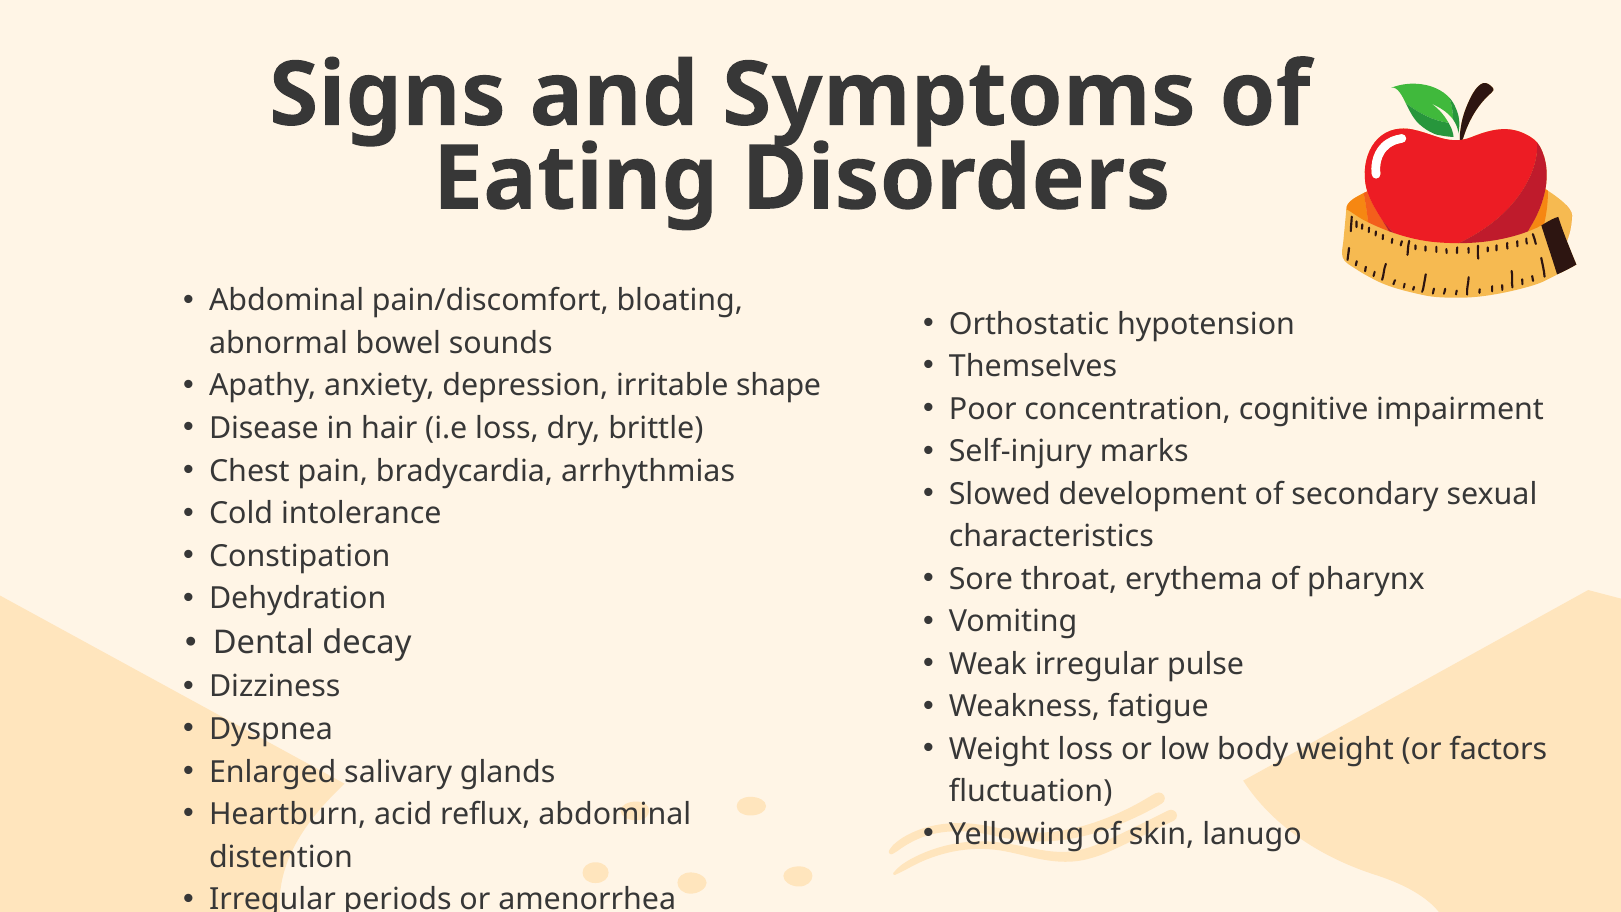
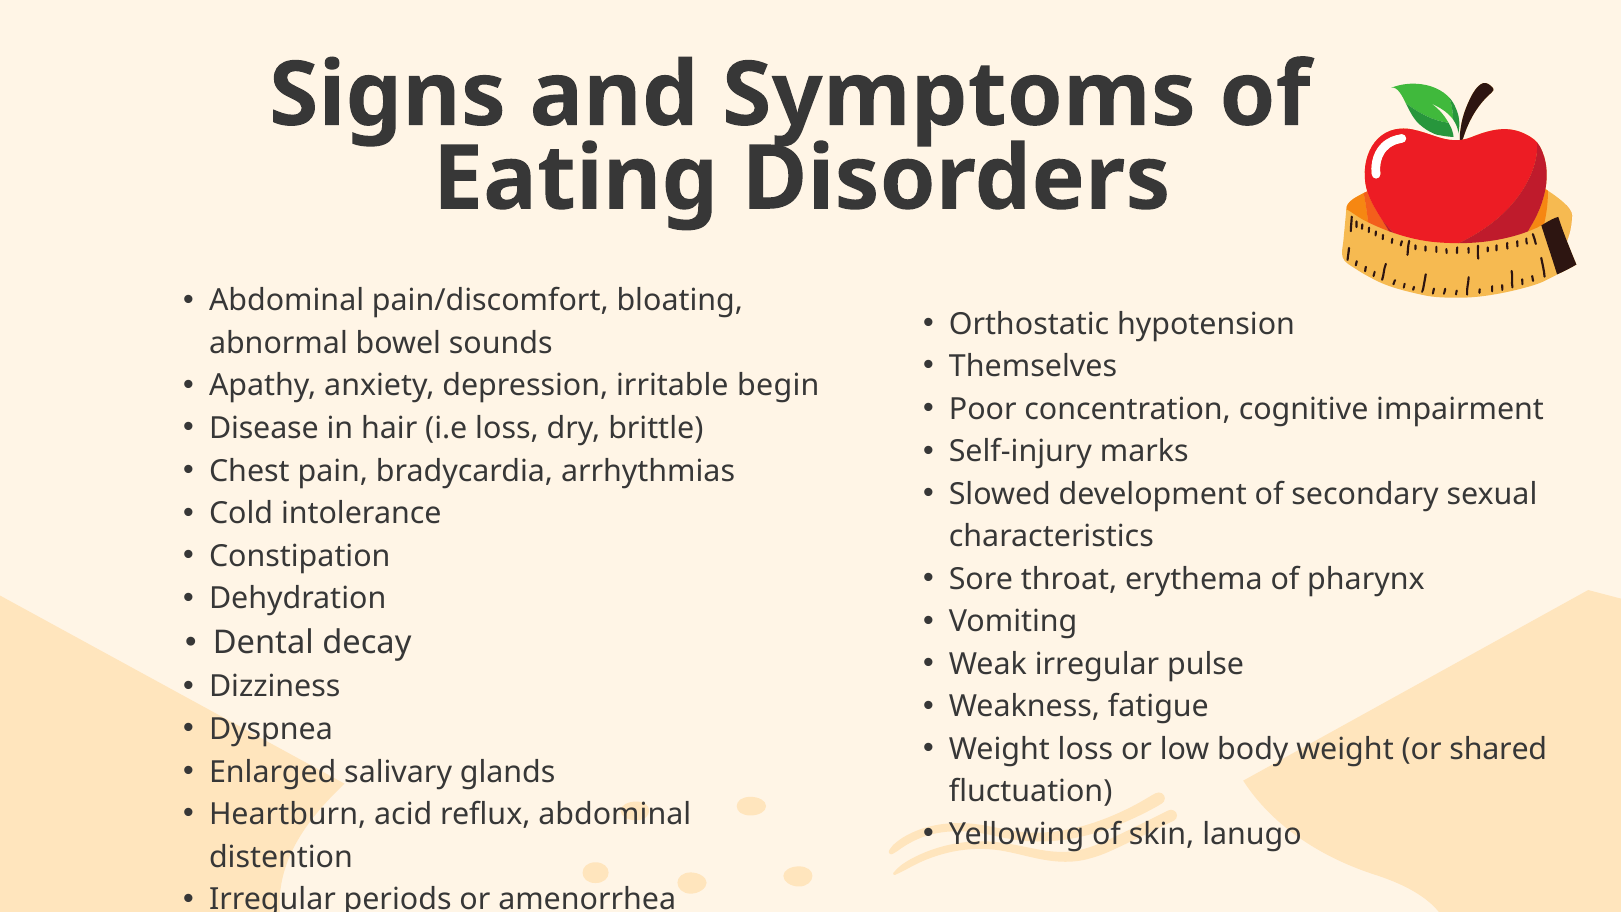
shape: shape -> begin (778, 386)
factors: factors -> shared (1498, 749)
